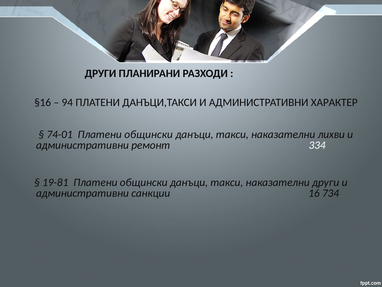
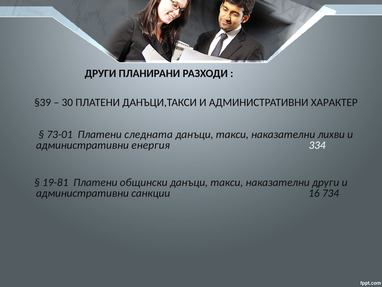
§16: §16 -> §39 (43, 102)
94: 94 -> 30 (67, 102)
74-01: 74-01 -> 73-01 (60, 134)
общински: общински -> следната (149, 134)
ремонт: ремонт -> енергия (151, 145)
